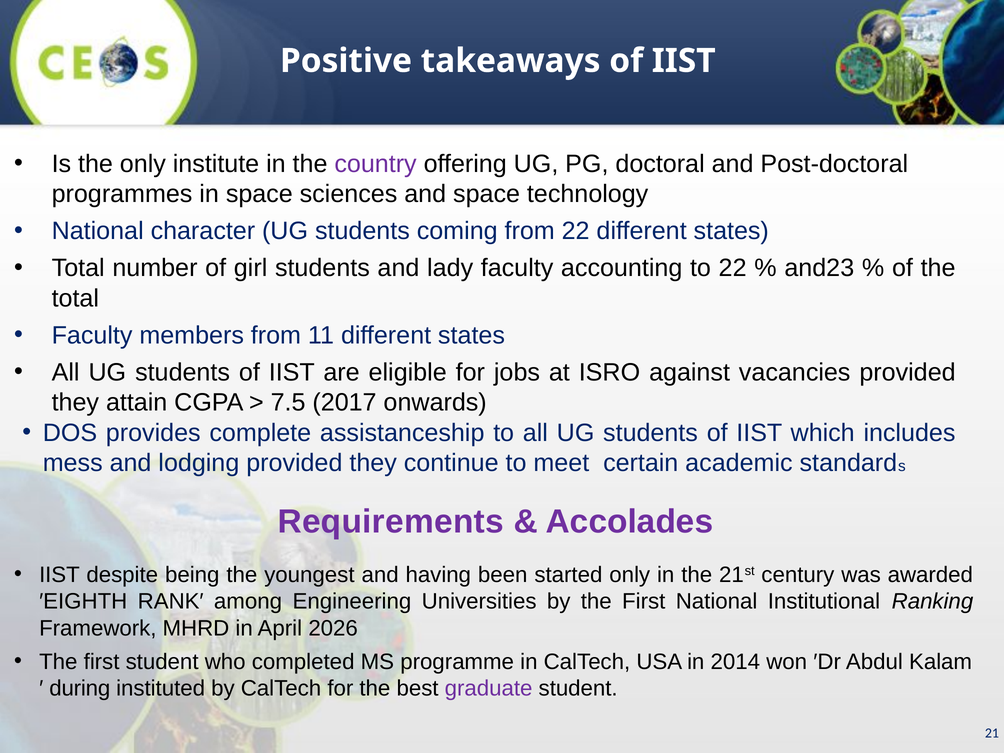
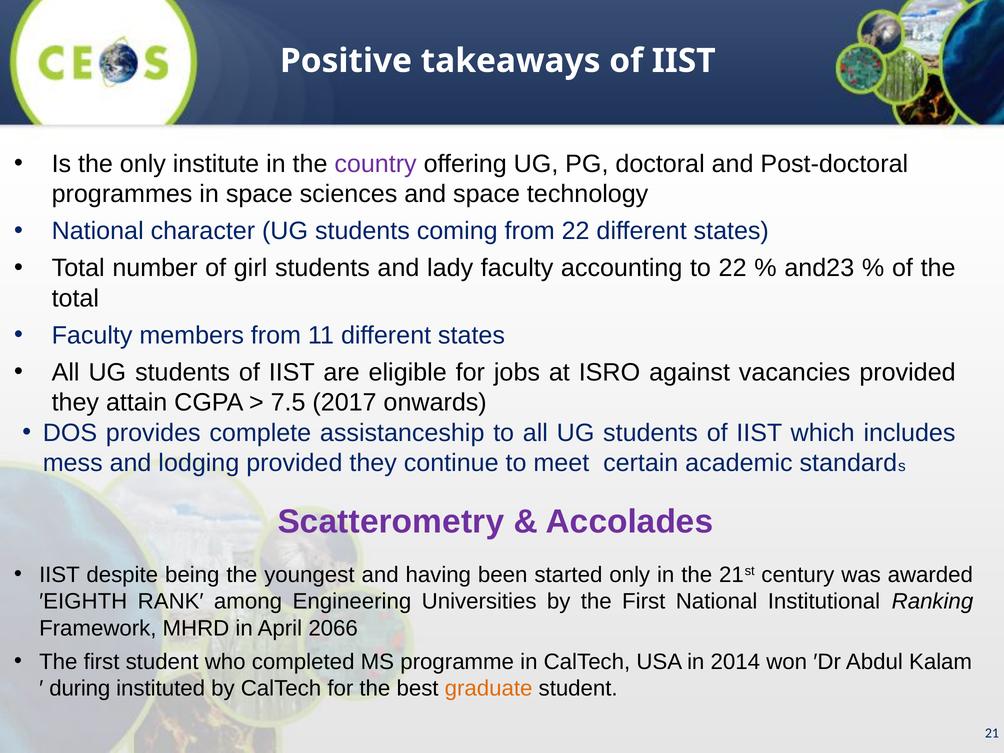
Requirements: Requirements -> Scatterometry (391, 522)
2026: 2026 -> 2066 (333, 628)
graduate colour: purple -> orange (489, 688)
